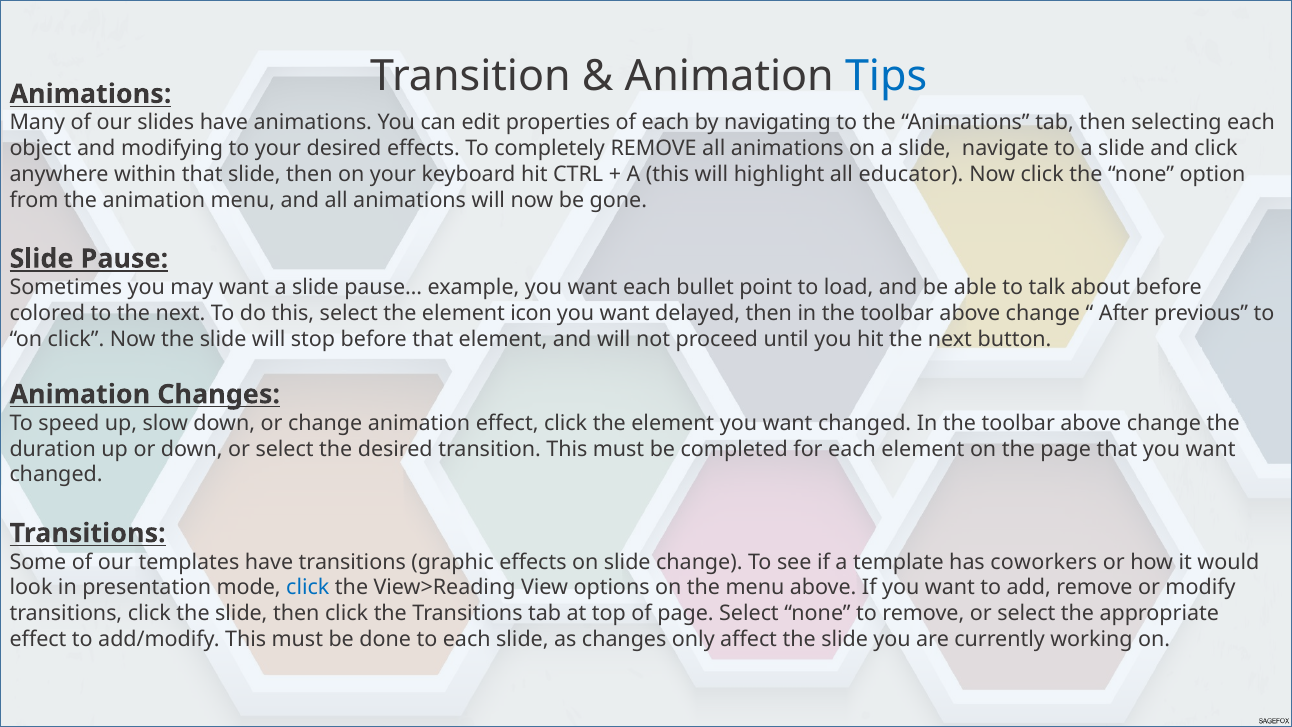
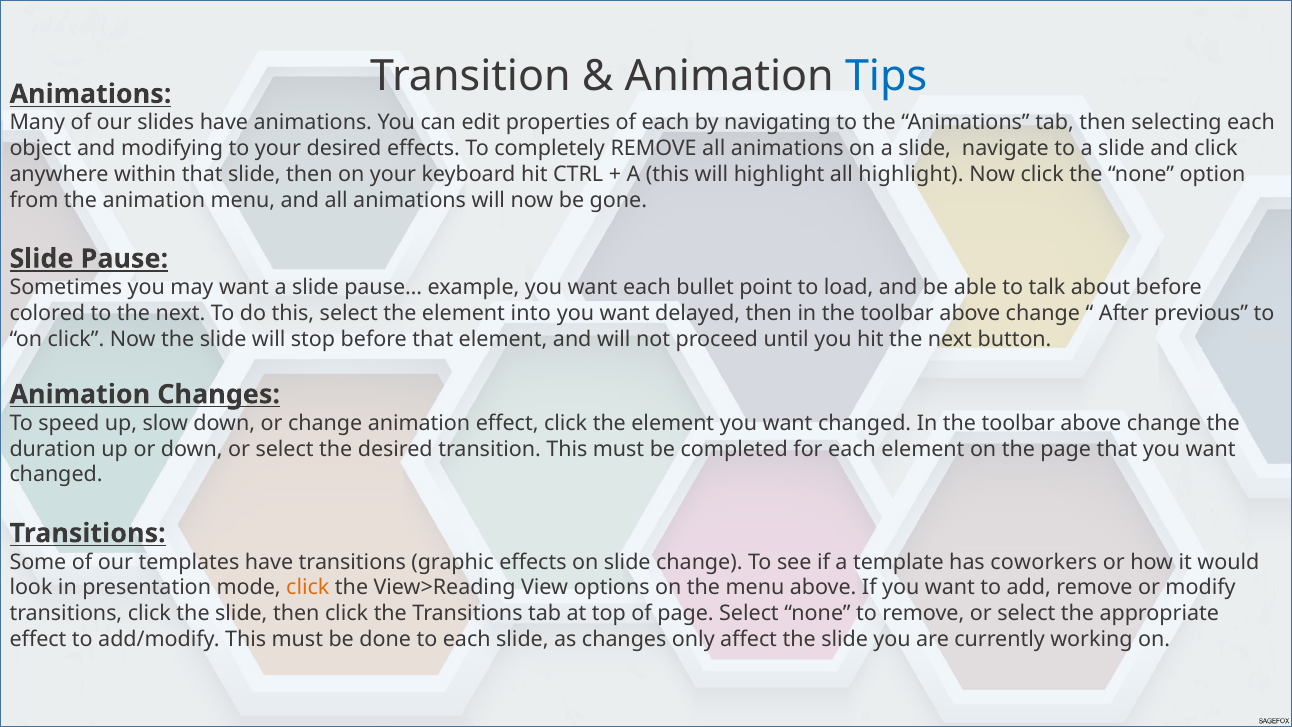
all educator: educator -> highlight (911, 174)
icon: icon -> into (531, 313)
click colour: blue -> orange (308, 588)
